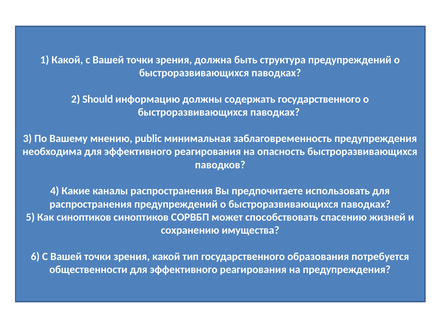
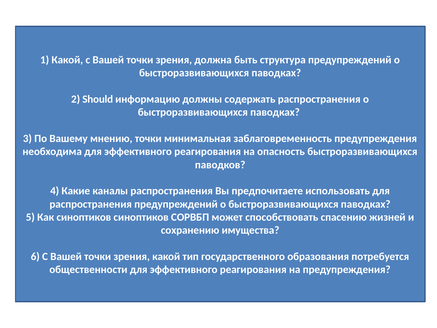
содержать государственного: государственного -> распространения (319, 99)
мнению public: public -> точки (148, 138)
